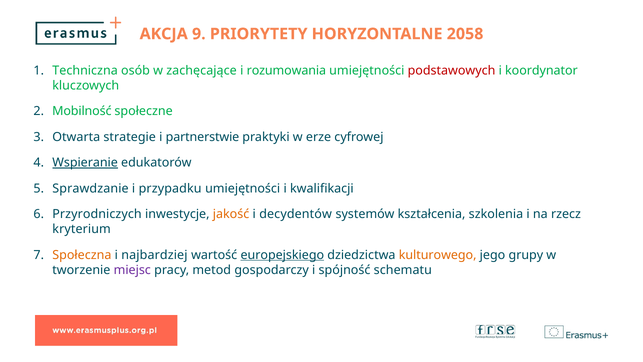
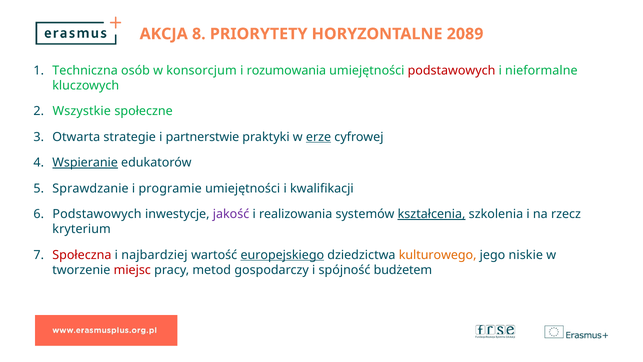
9: 9 -> 8 (199, 34)
2058: 2058 -> 2089 (465, 34)
zachęcające: zachęcające -> konsorcjum (201, 70)
koordynator: koordynator -> nieformalne (541, 70)
Mobilność: Mobilność -> Wszystkie (82, 111)
erze underline: none -> present (319, 137)
przypadku: przypadku -> programie (170, 188)
Przyrodniczych: Przyrodniczych -> Podstawowych (97, 214)
jakość colour: orange -> purple (231, 214)
decydentów: decydentów -> realizowania (296, 214)
kształcenia underline: none -> present (432, 214)
Społeczna colour: orange -> red (82, 255)
grupy: grupy -> niskie (526, 255)
miejsc colour: purple -> red (132, 270)
schematu: schematu -> budżetem (403, 270)
